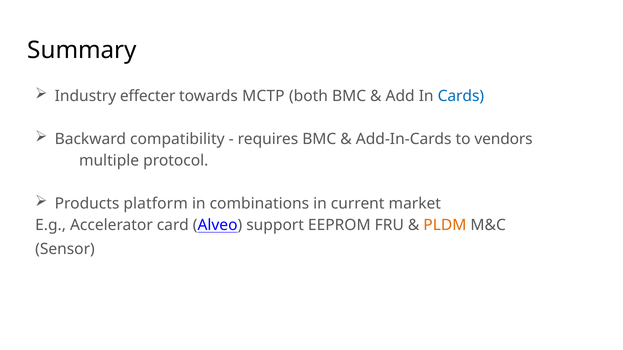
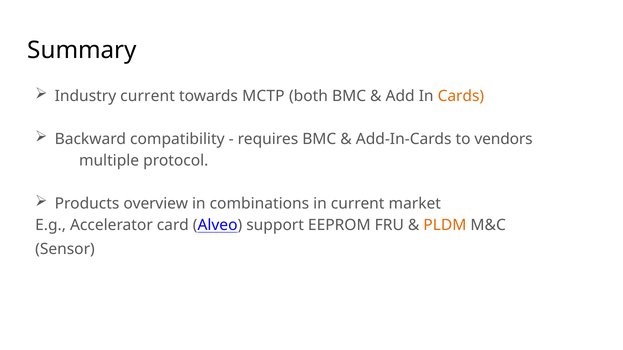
Industry effecter: effecter -> current (148, 96)
Cards colour: blue -> orange (461, 96)
platform: platform -> overview (156, 204)
